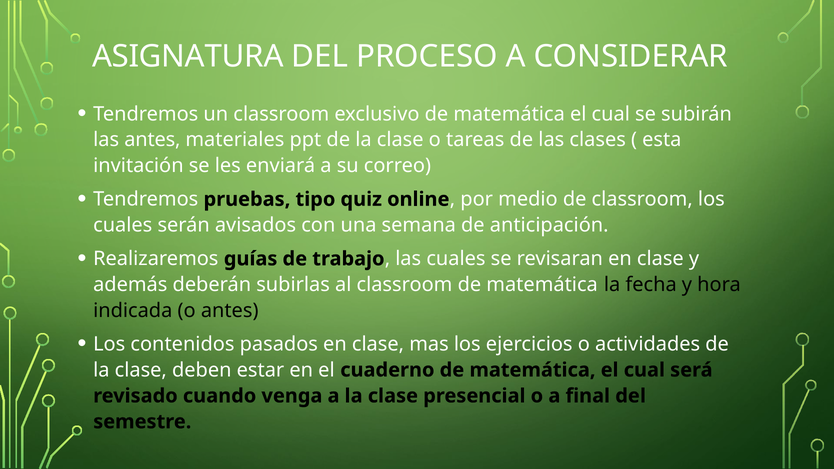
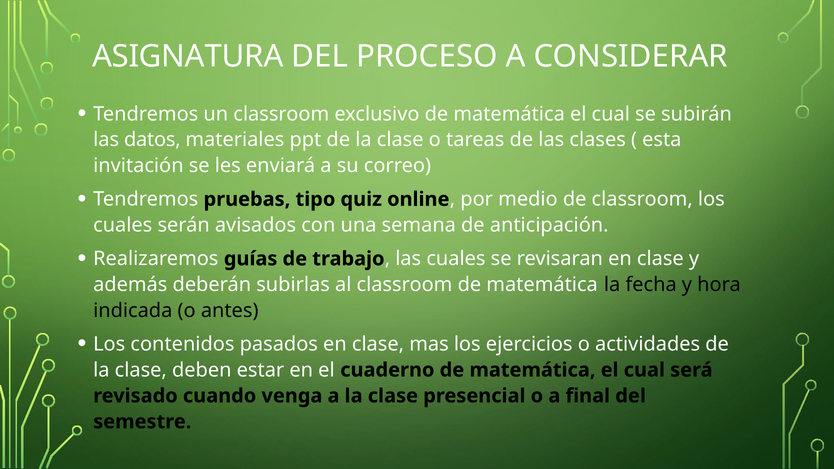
las antes: antes -> datos (152, 140)
